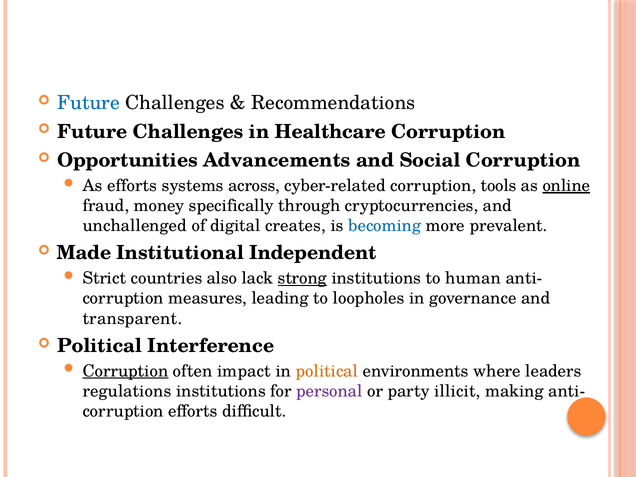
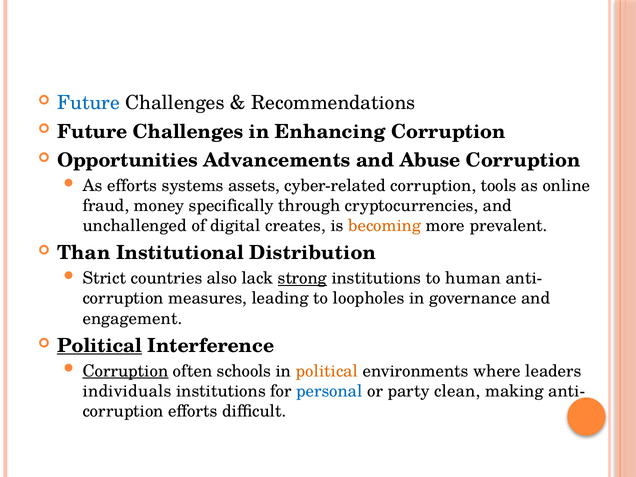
Healthcare: Healthcare -> Enhancing (330, 132)
Social: Social -> Abuse (430, 160)
across: across -> assets (254, 186)
online underline: present -> none (566, 186)
becoming colour: blue -> orange (385, 226)
Made: Made -> Than (84, 253)
Independent: Independent -> Distribution (313, 253)
transparent: transparent -> engagement (133, 319)
Political underline: none -> present (100, 346)
impact: impact -> schools (244, 371)
regulations: regulations -> individuals (127, 391)
personal colour: purple -> blue (329, 391)
illicit: illicit -> clean (457, 391)
